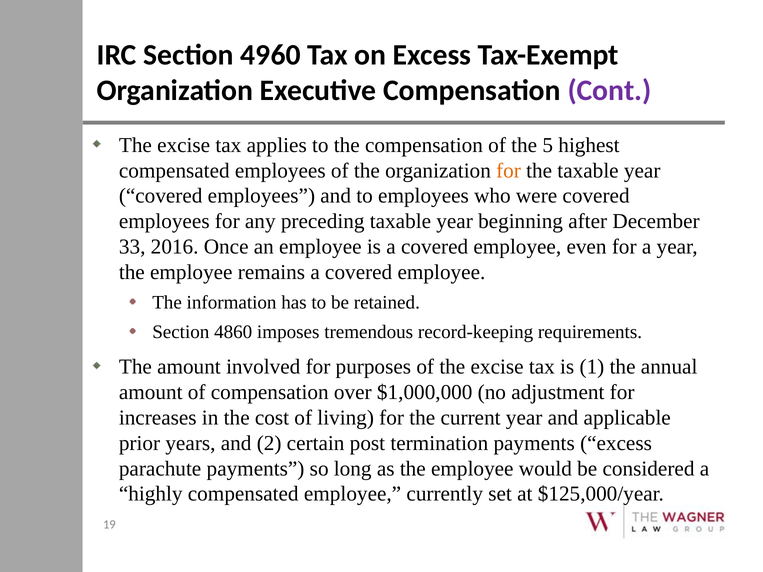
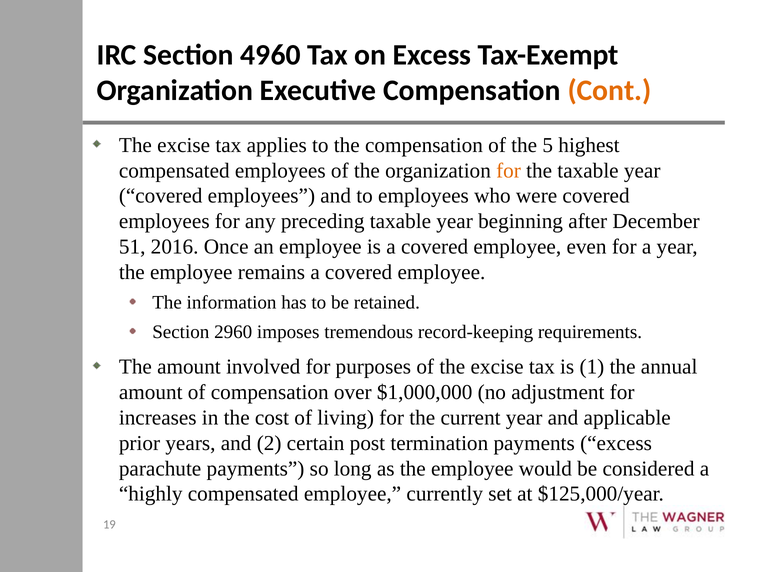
Cont colour: purple -> orange (609, 90)
33: 33 -> 51 (132, 247)
4860: 4860 -> 2960 (233, 332)
